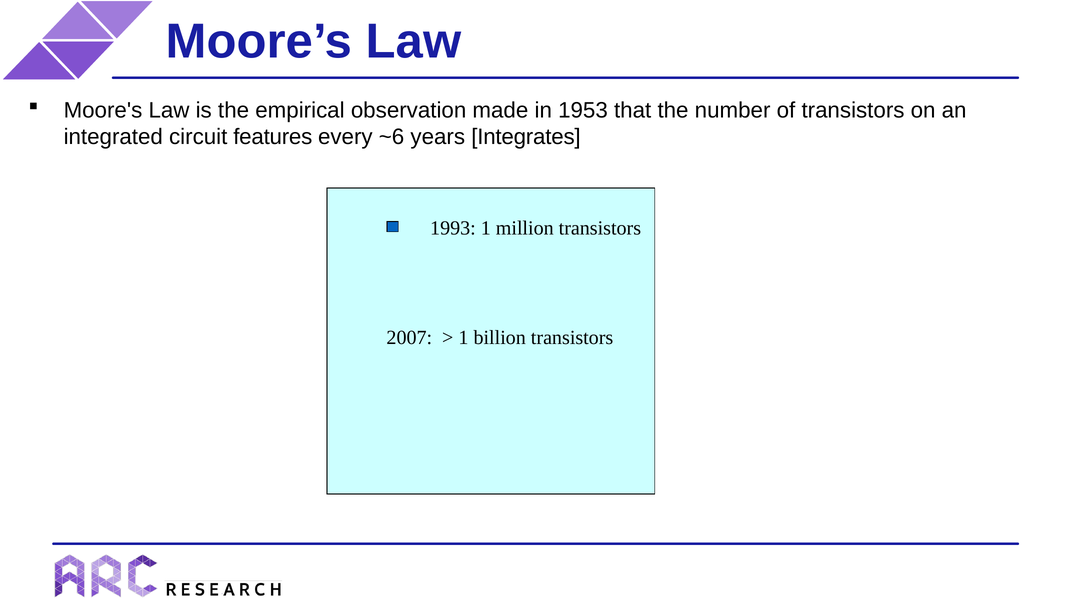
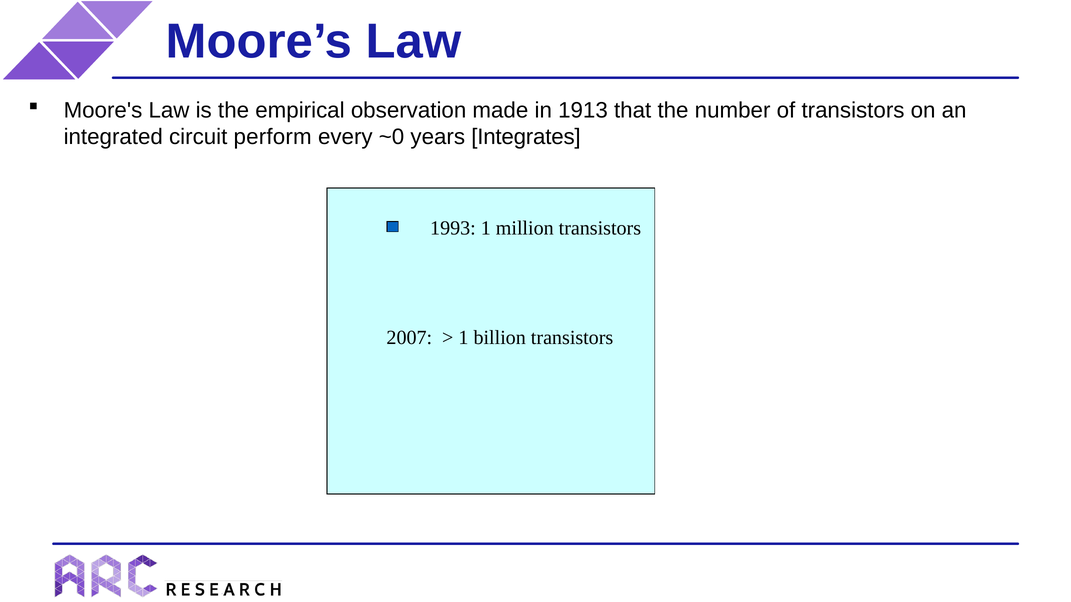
1953: 1953 -> 1913 (583, 110)
features: features -> perform (273, 137)
~6: ~6 -> ~0 (392, 137)
